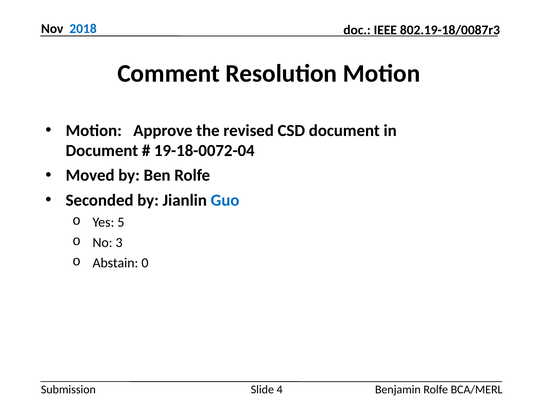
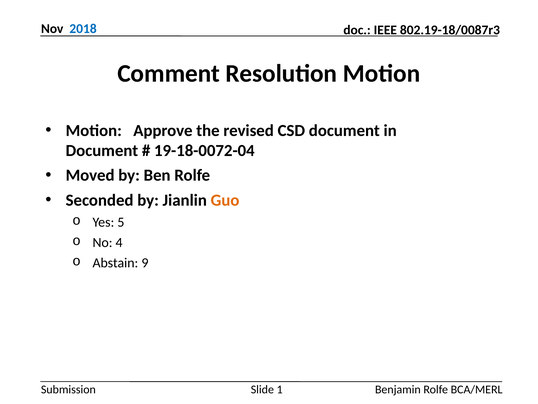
Guo colour: blue -> orange (225, 200)
3: 3 -> 4 (119, 242)
0: 0 -> 9 (145, 263)
4: 4 -> 1 (280, 389)
